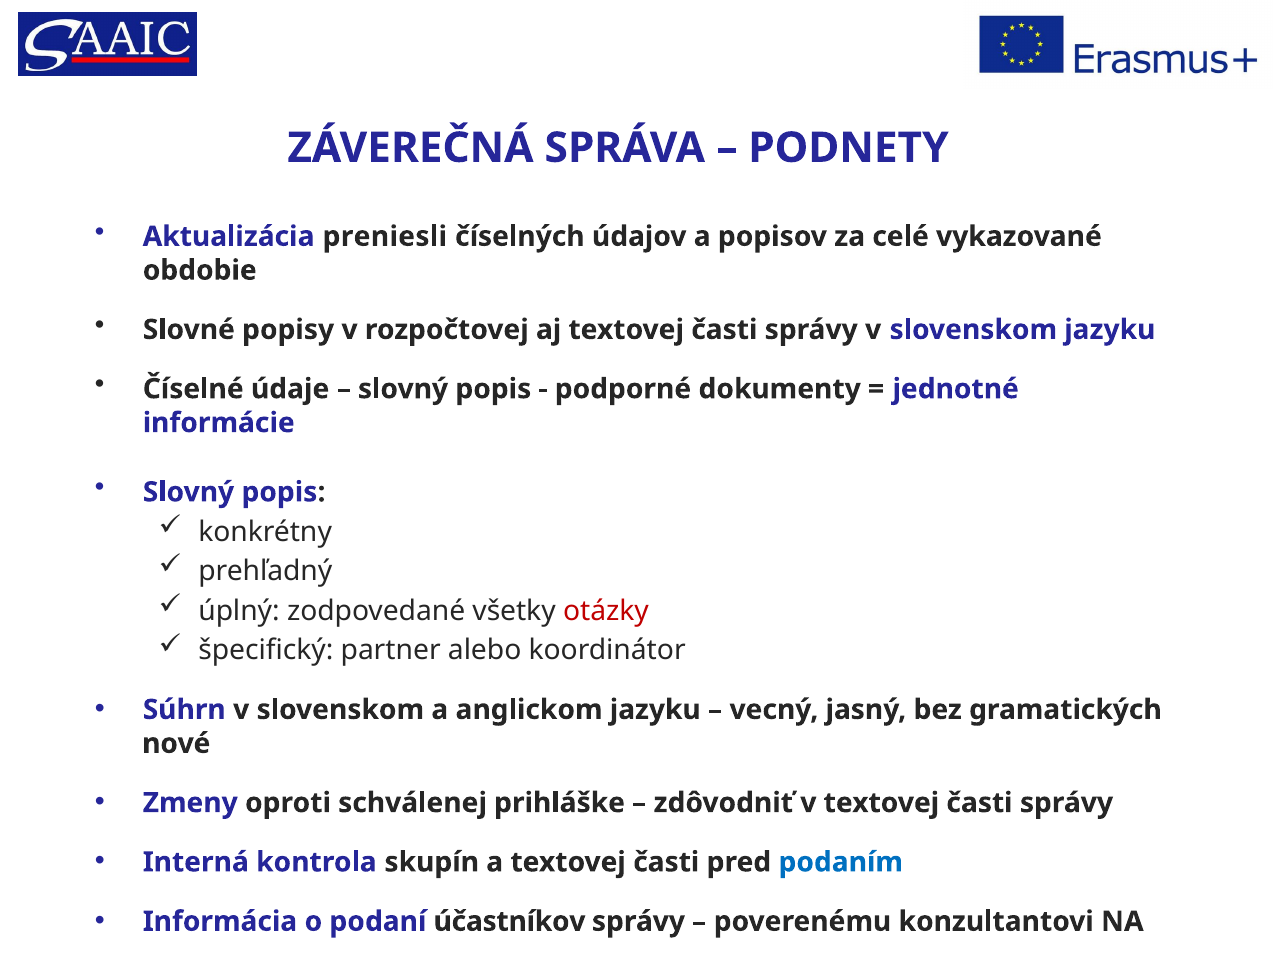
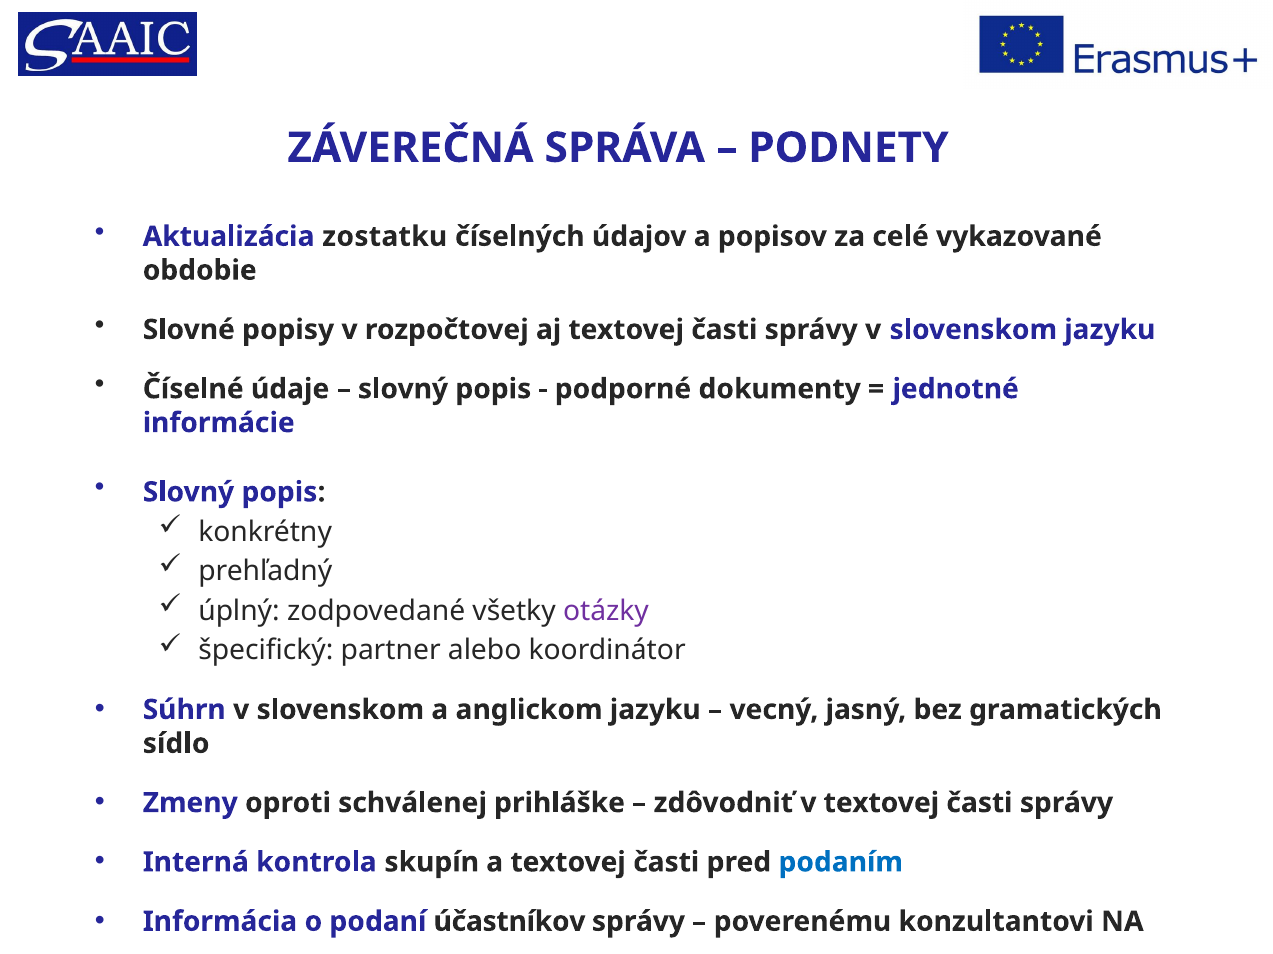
preniesli: preniesli -> zostatku (385, 237)
otázky colour: red -> purple (606, 611)
nové: nové -> sídlo (176, 744)
